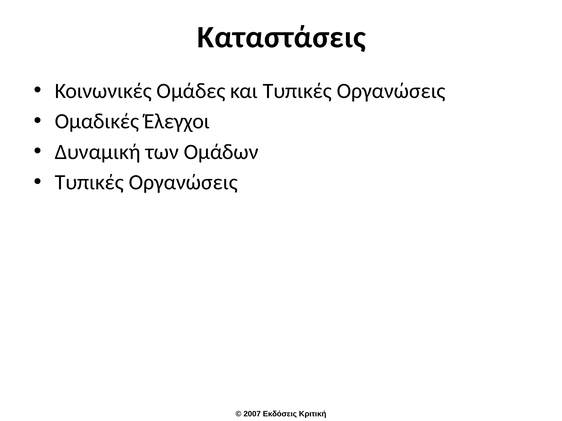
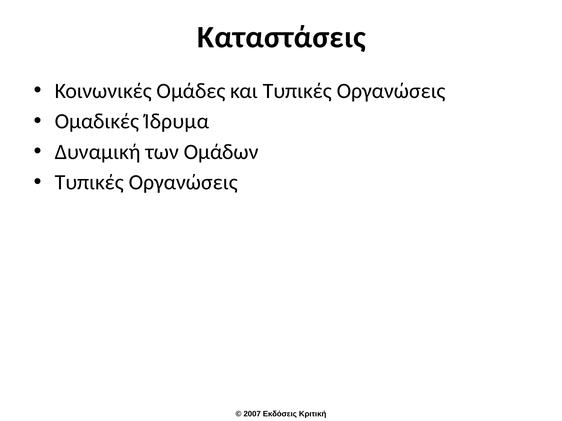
Έλεγχοι: Έλεγχοι -> Ίδρυμα (177, 122)
